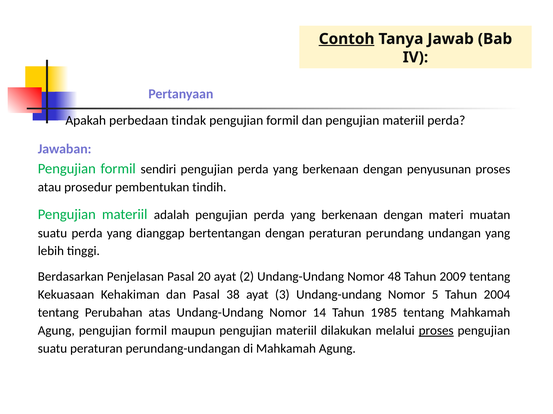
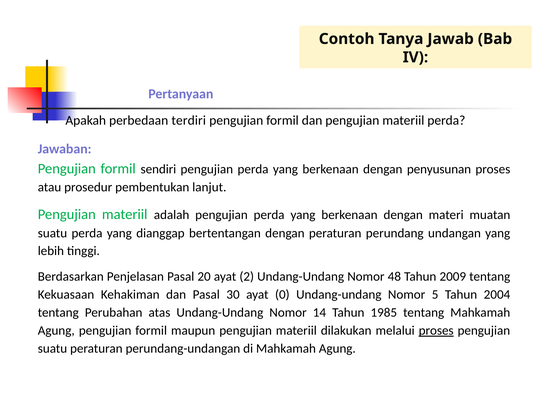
Contoh underline: present -> none (347, 39)
tindak: tindak -> terdiri (189, 120)
tindih: tindih -> lanjut (209, 188)
38: 38 -> 30 (233, 295)
3: 3 -> 0 (282, 295)
